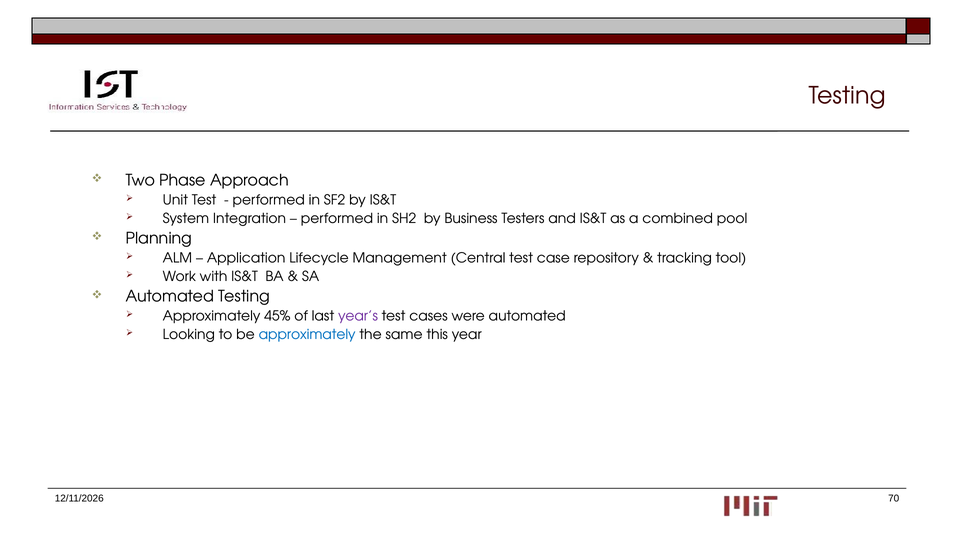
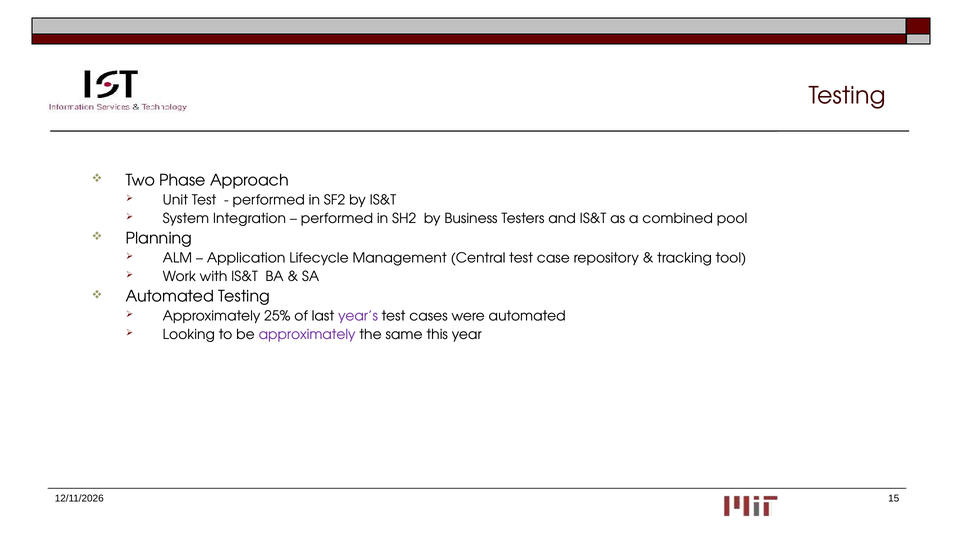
45%: 45% -> 25% (277, 316)
approximately colour: blue -> purple (307, 335)
70: 70 -> 15 (894, 499)
